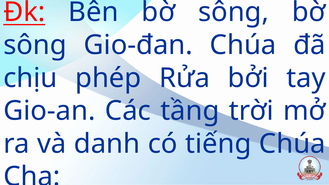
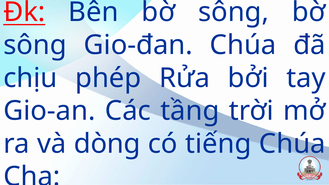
danh: danh -> dòng (107, 144)
